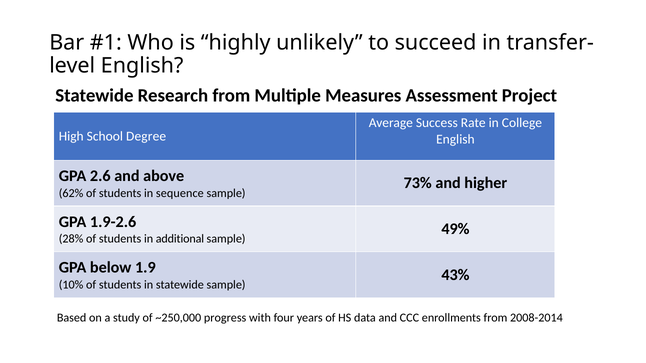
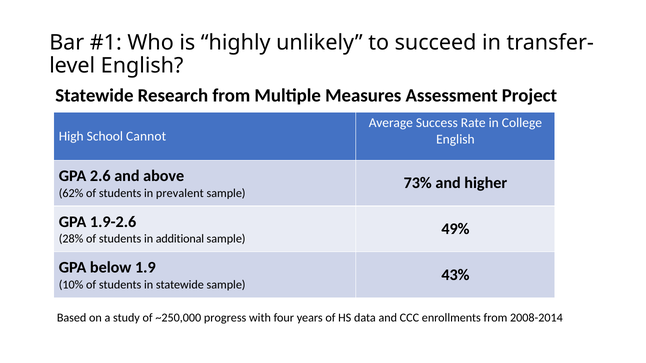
Degree: Degree -> Cannot (146, 136)
sequence: sequence -> prevalent (180, 193)
